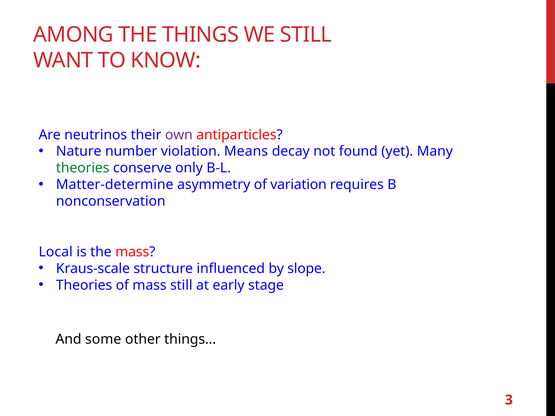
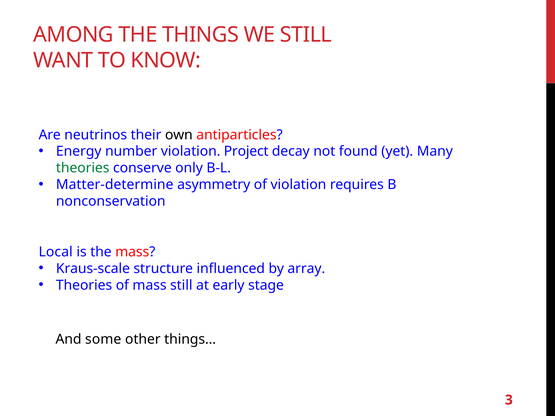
own colour: purple -> black (179, 135)
Nature: Nature -> Energy (79, 151)
Means: Means -> Project (246, 151)
of variation: variation -> violation (298, 185)
slope: slope -> array (306, 269)
